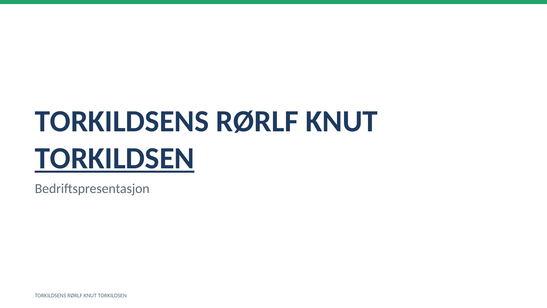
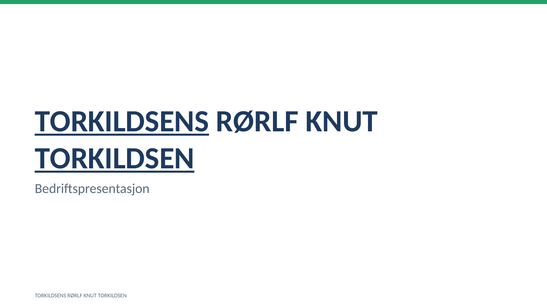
TORKILDSENS underline: none -> present (122, 121)
